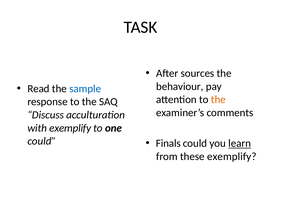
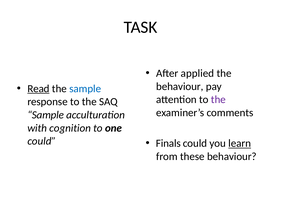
sources: sources -> applied (197, 73)
Read underline: none -> present (38, 89)
the colour: orange -> purple (218, 99)
Discuss: Discuss -> Sample (46, 115)
with exemplify: exemplify -> cognition (70, 128)
these exemplify: exemplify -> behaviour (232, 156)
